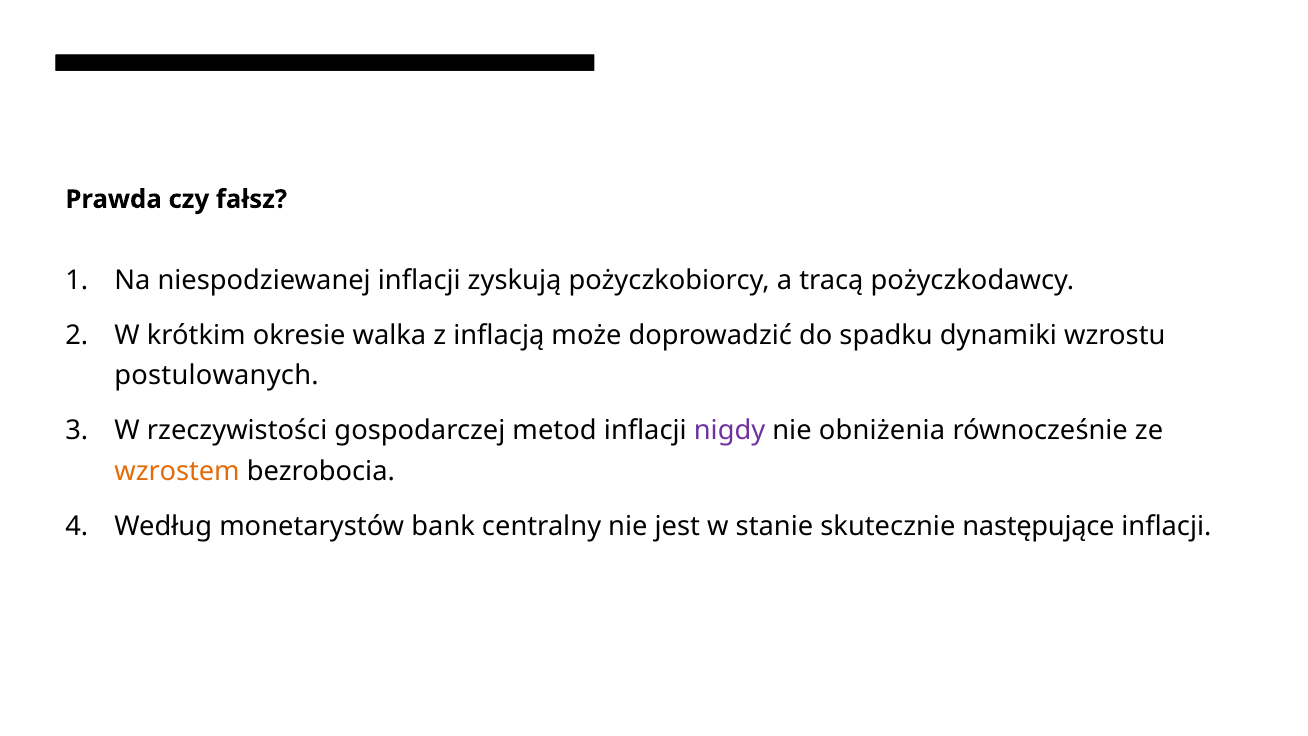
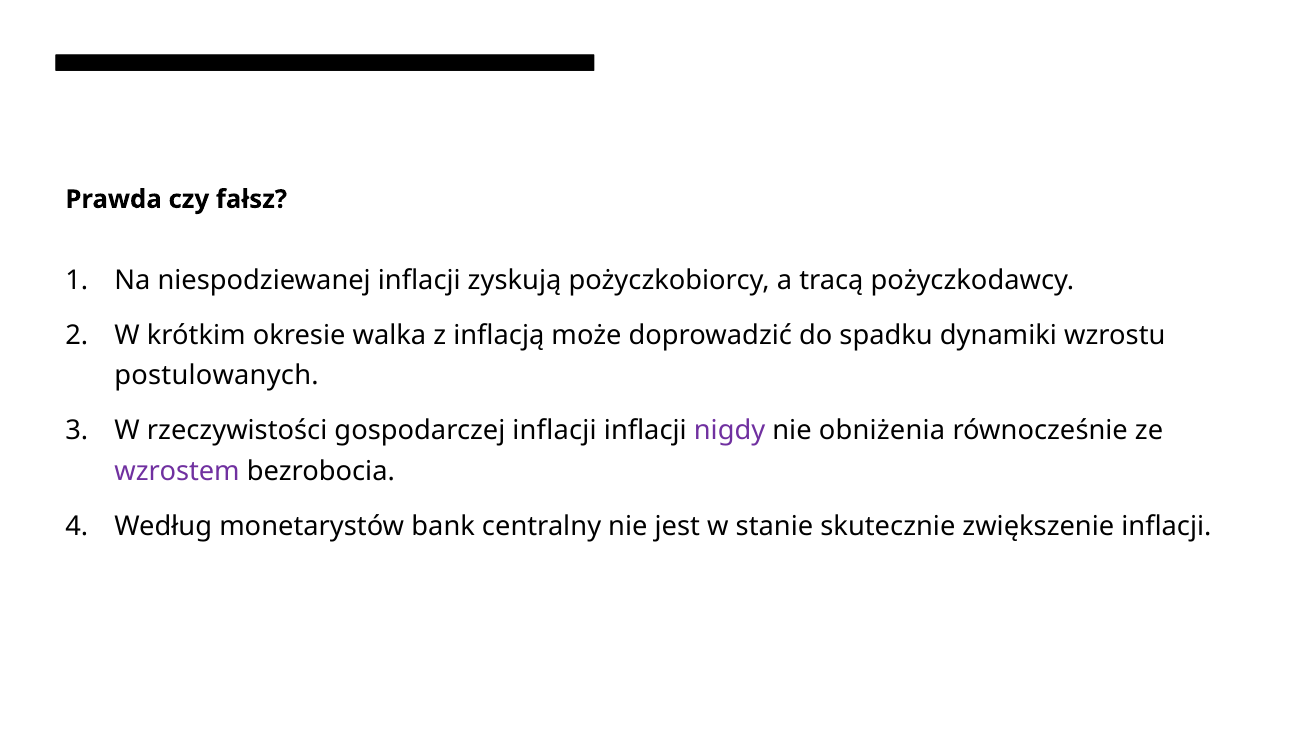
gospodarczej metod: metod -> inflacji (555, 430)
wzrostem colour: orange -> purple (177, 471)
następujące: następujące -> zwiększenie (1038, 526)
